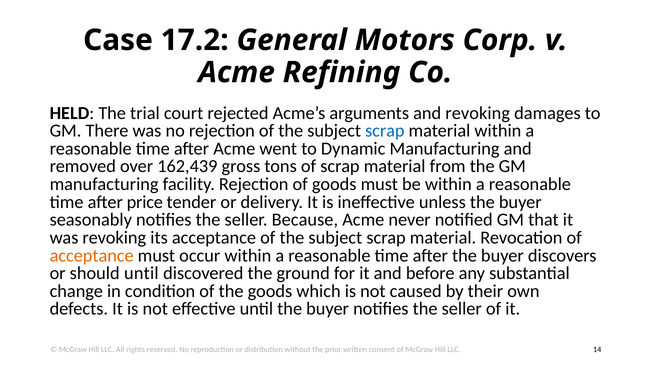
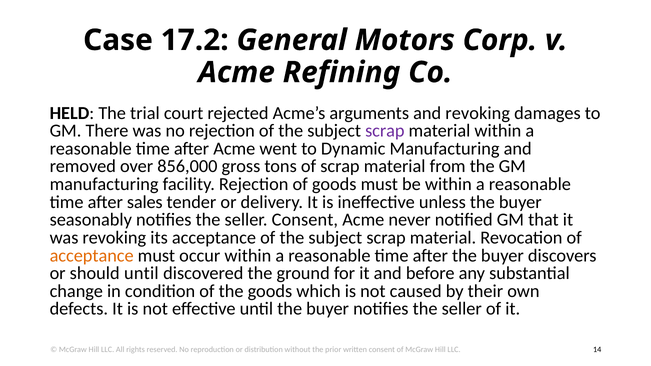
scrap colour: blue -> purple (385, 131)
162,439: 162,439 -> 856,000 (187, 166)
price: price -> sales (145, 202)
seller Because: Because -> Consent (305, 220)
